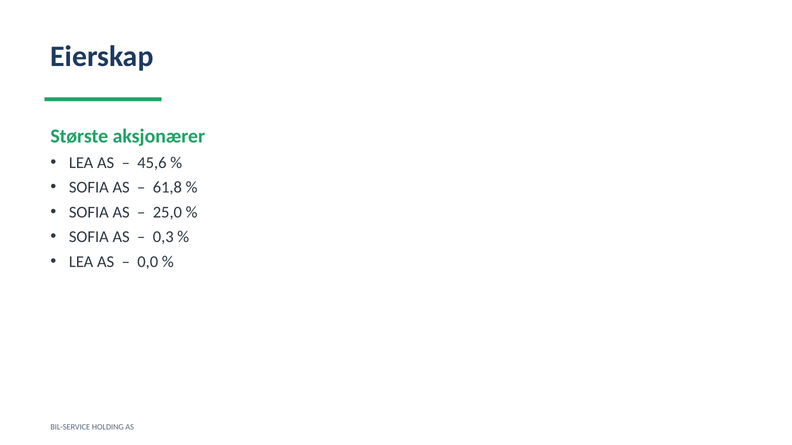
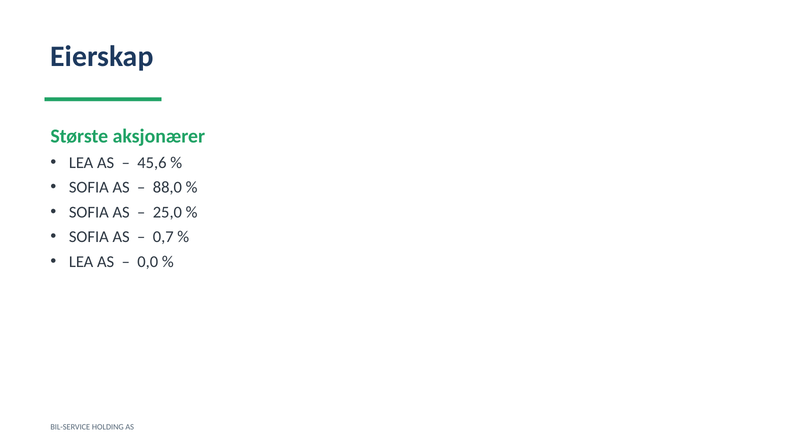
61,8: 61,8 -> 88,0 (167, 188)
0,3: 0,3 -> 0,7 (163, 237)
